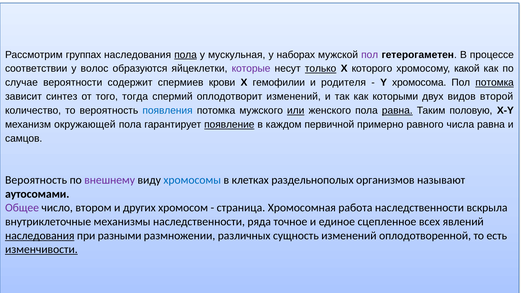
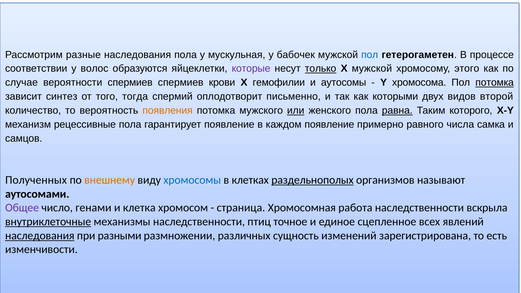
группах: группах -> разные (83, 55)
пола underline: present -> none (186, 55)
наборах: наборах -> бабочек (296, 55)
пол colour: purple -> blue (370, 55)
Х которого: которого -> мужской (372, 69)
какой: какой -> этого (467, 69)
вероятности содержит: содержит -> спермиев (130, 83)
родителя: родителя -> аутосомы (344, 83)
оплодотворит изменений: изменений -> письменно (294, 97)
появления colour: blue -> orange (168, 111)
половую: половую -> которого (471, 111)
окружающей: окружающей -> рецессивные (85, 125)
появление underline: present -> none (229, 125)
каждом первичной: первичной -> появление (329, 125)
числа равна: равна -> самка (491, 125)
Вероятность: Вероятность -> Полученных (36, 180)
внешнему colour: purple -> orange (110, 180)
раздельнополых underline: none -> present (312, 180)
втором: втором -> генами (93, 208)
других: других -> клетка (139, 208)
внутриклеточные underline: none -> present (48, 222)
ряда: ряда -> птиц (259, 222)
оплодотворенной: оплодотворенной -> зарегистрирована (425, 236)
изменчивости underline: present -> none (41, 250)
